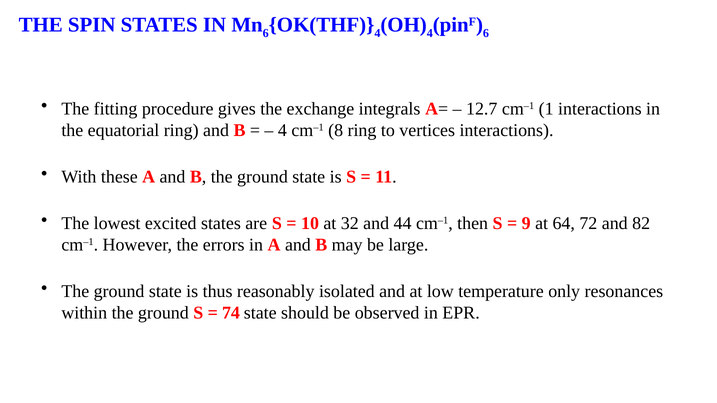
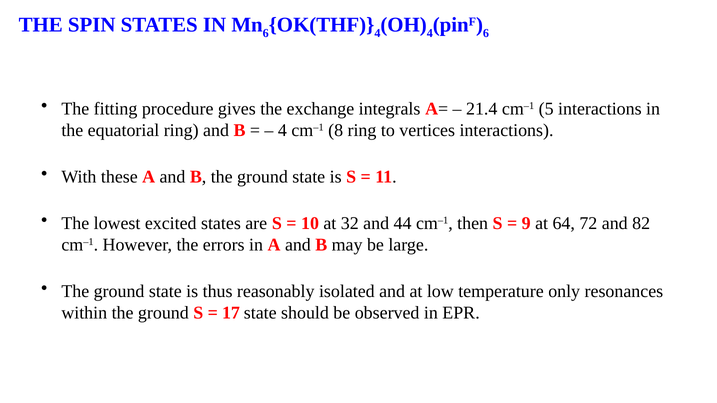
12.7: 12.7 -> 21.4 (482, 109)
1: 1 -> 5 (546, 109)
74: 74 -> 17 (231, 313)
